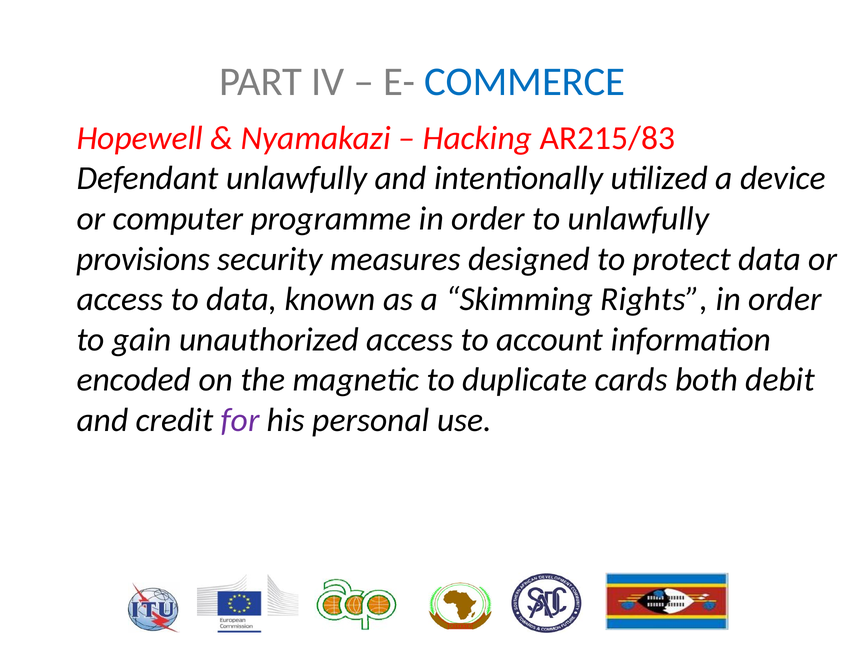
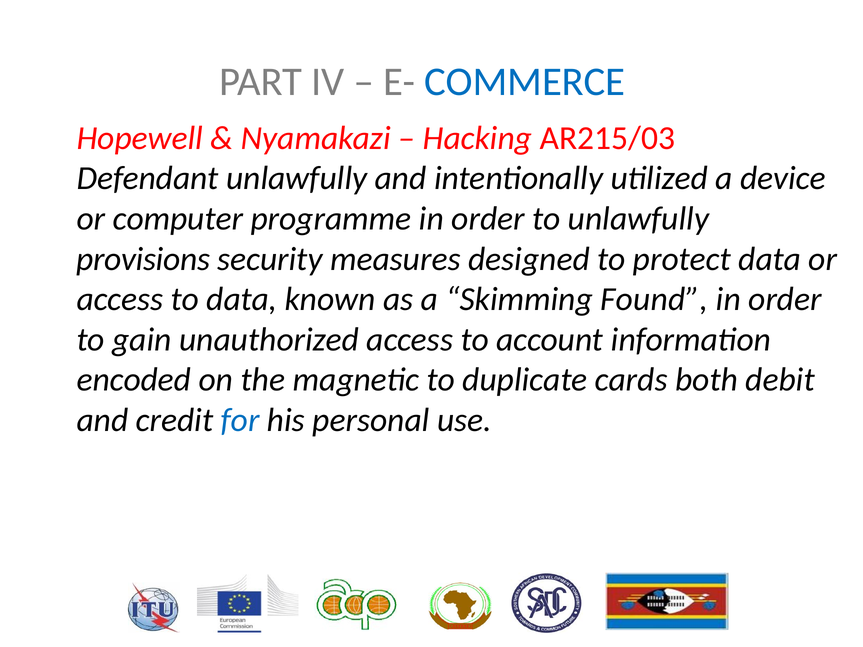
AR215/83: AR215/83 -> AR215/03 (607, 138)
Rights: Rights -> Found (654, 299)
for colour: purple -> blue (240, 420)
